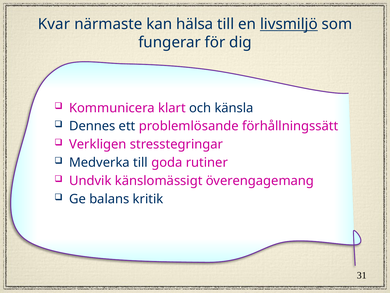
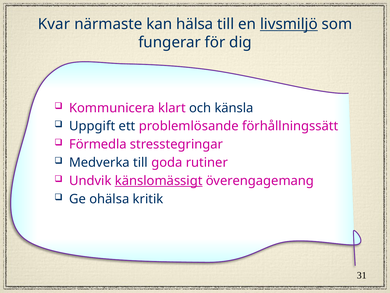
Dennes: Dennes -> Uppgift (92, 126)
Verkligen: Verkligen -> Förmedla (98, 144)
känslomässigt underline: none -> present (159, 181)
balans: balans -> ohälsa (109, 199)
